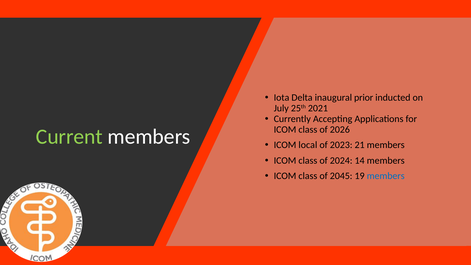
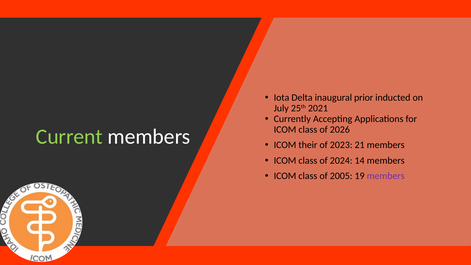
local: local -> their (308, 145)
2045: 2045 -> 2005 (341, 176)
members colour: blue -> purple (386, 176)
